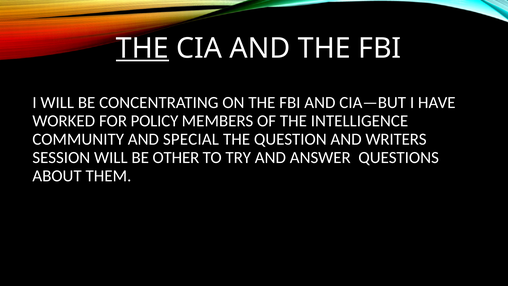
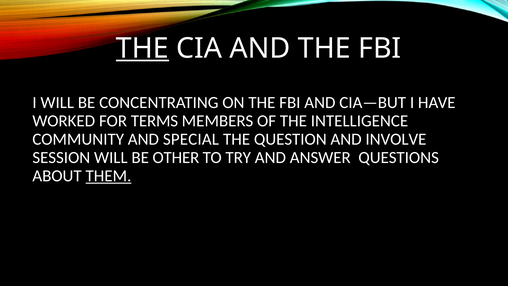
POLICY: POLICY -> TERMS (154, 121)
WRITERS: WRITERS -> INVOLVE (396, 139)
THEM underline: none -> present (108, 176)
